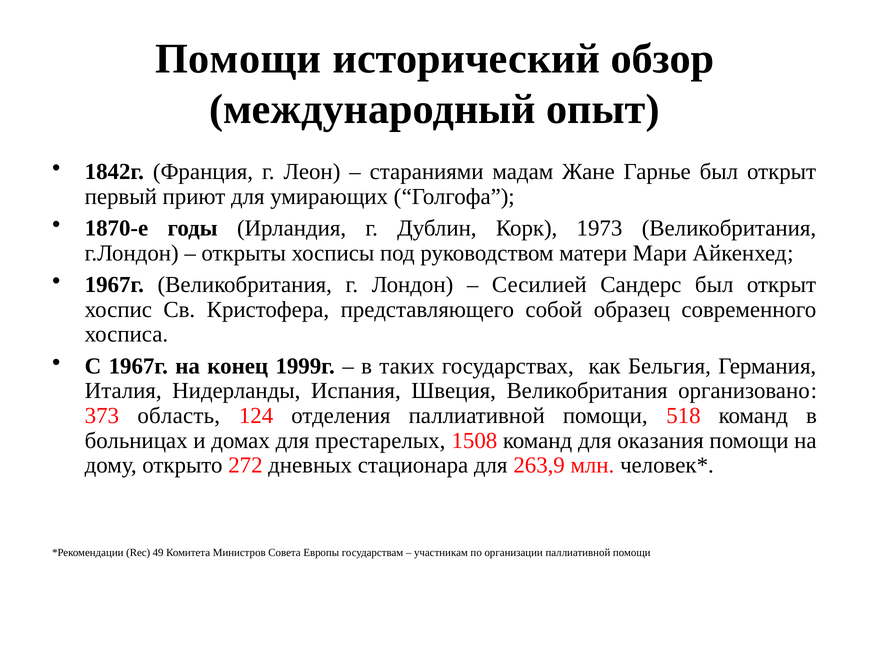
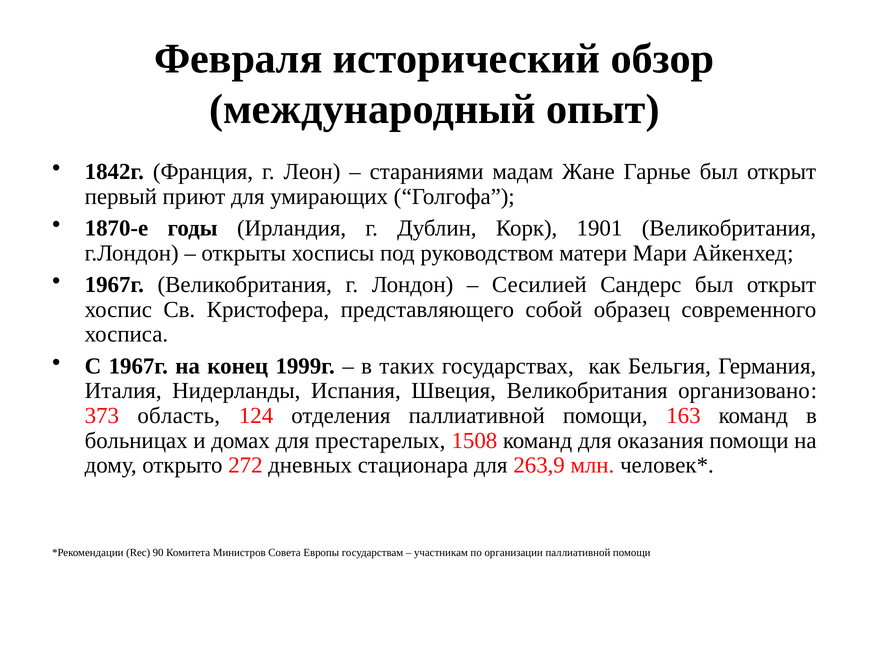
Помощи: Помощи -> Февраля (238, 59)
1973: 1973 -> 1901 (599, 228)
518: 518 -> 163 (683, 416)
49: 49 -> 90 (158, 553)
